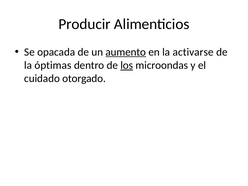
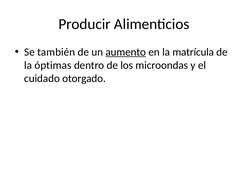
opacada: opacada -> también (56, 52)
activarse: activarse -> matrícula (193, 52)
los underline: present -> none (127, 65)
